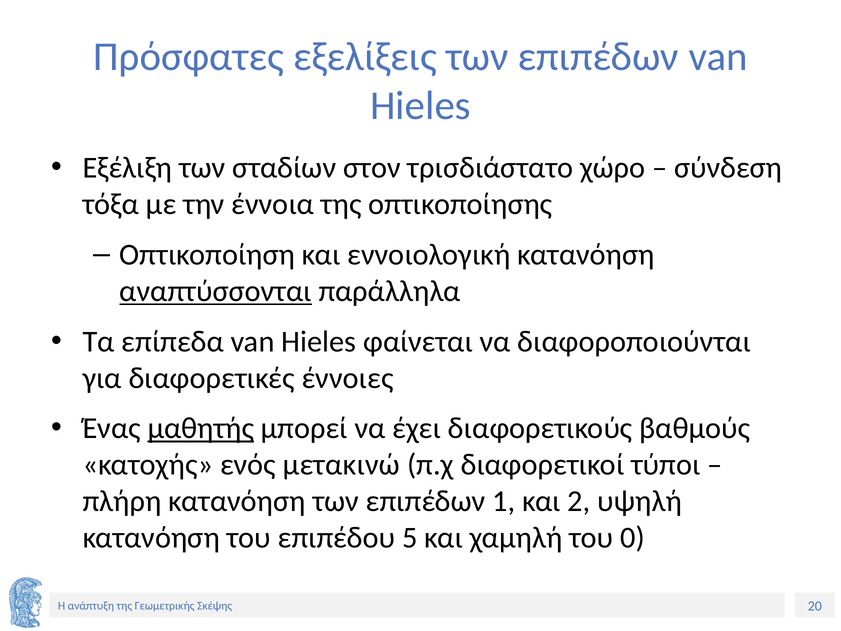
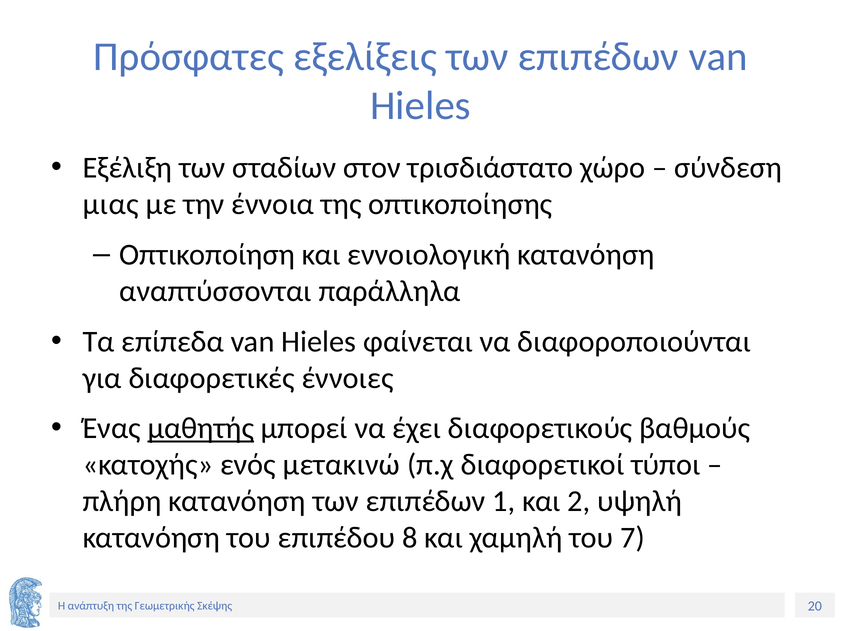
τόξα: τόξα -> μιας (111, 204)
αναπτύσσονται underline: present -> none (216, 291)
5: 5 -> 8 (410, 538)
0: 0 -> 7 (632, 538)
